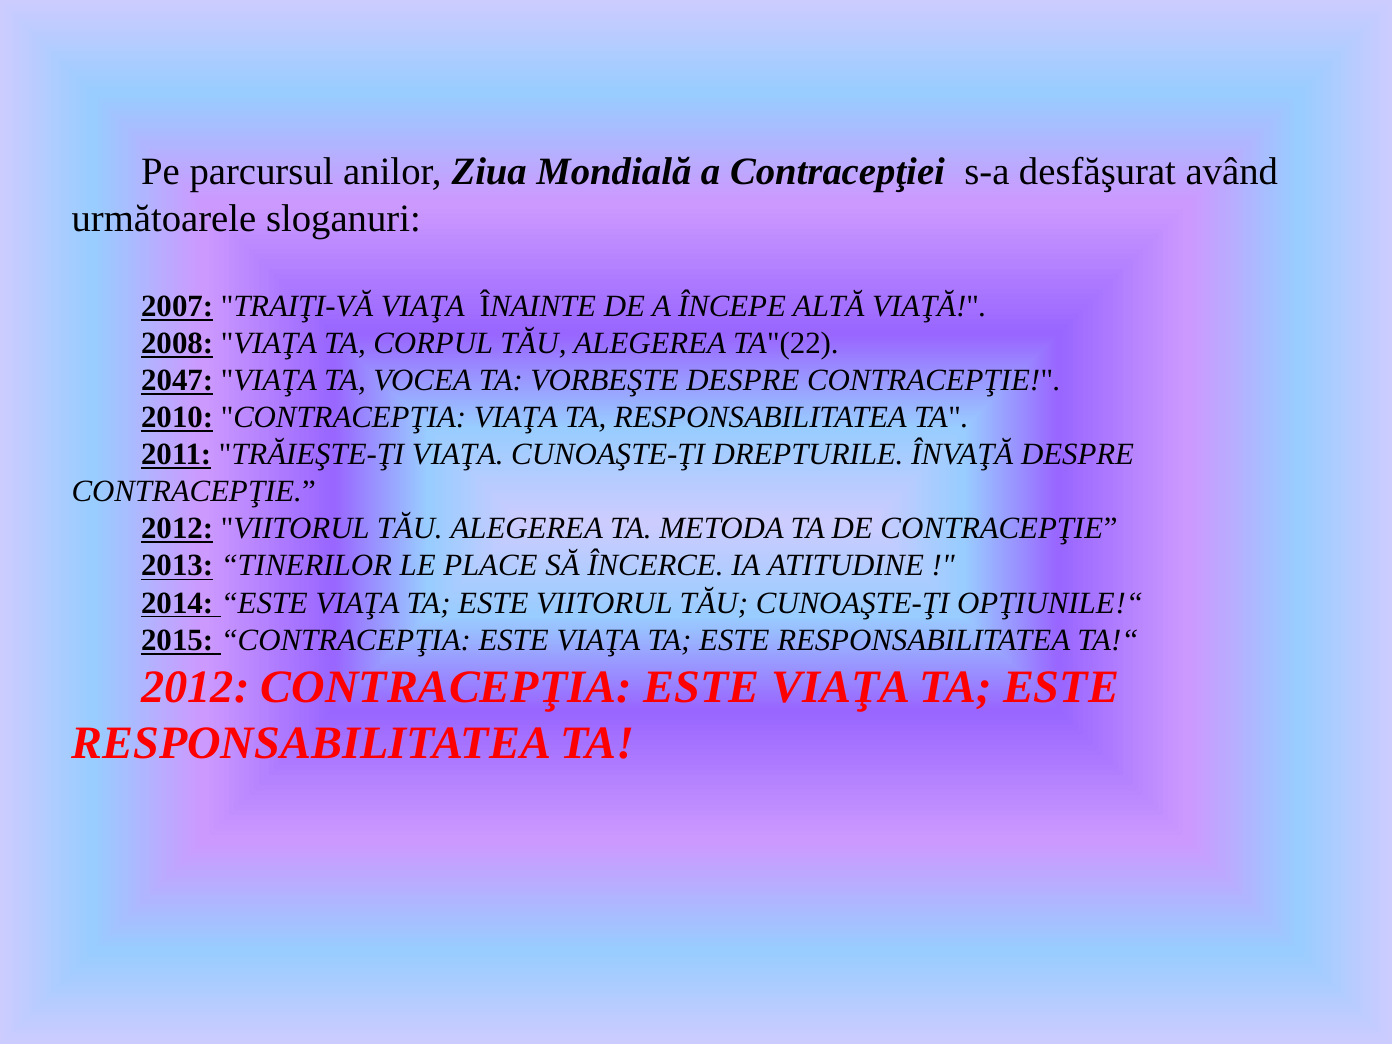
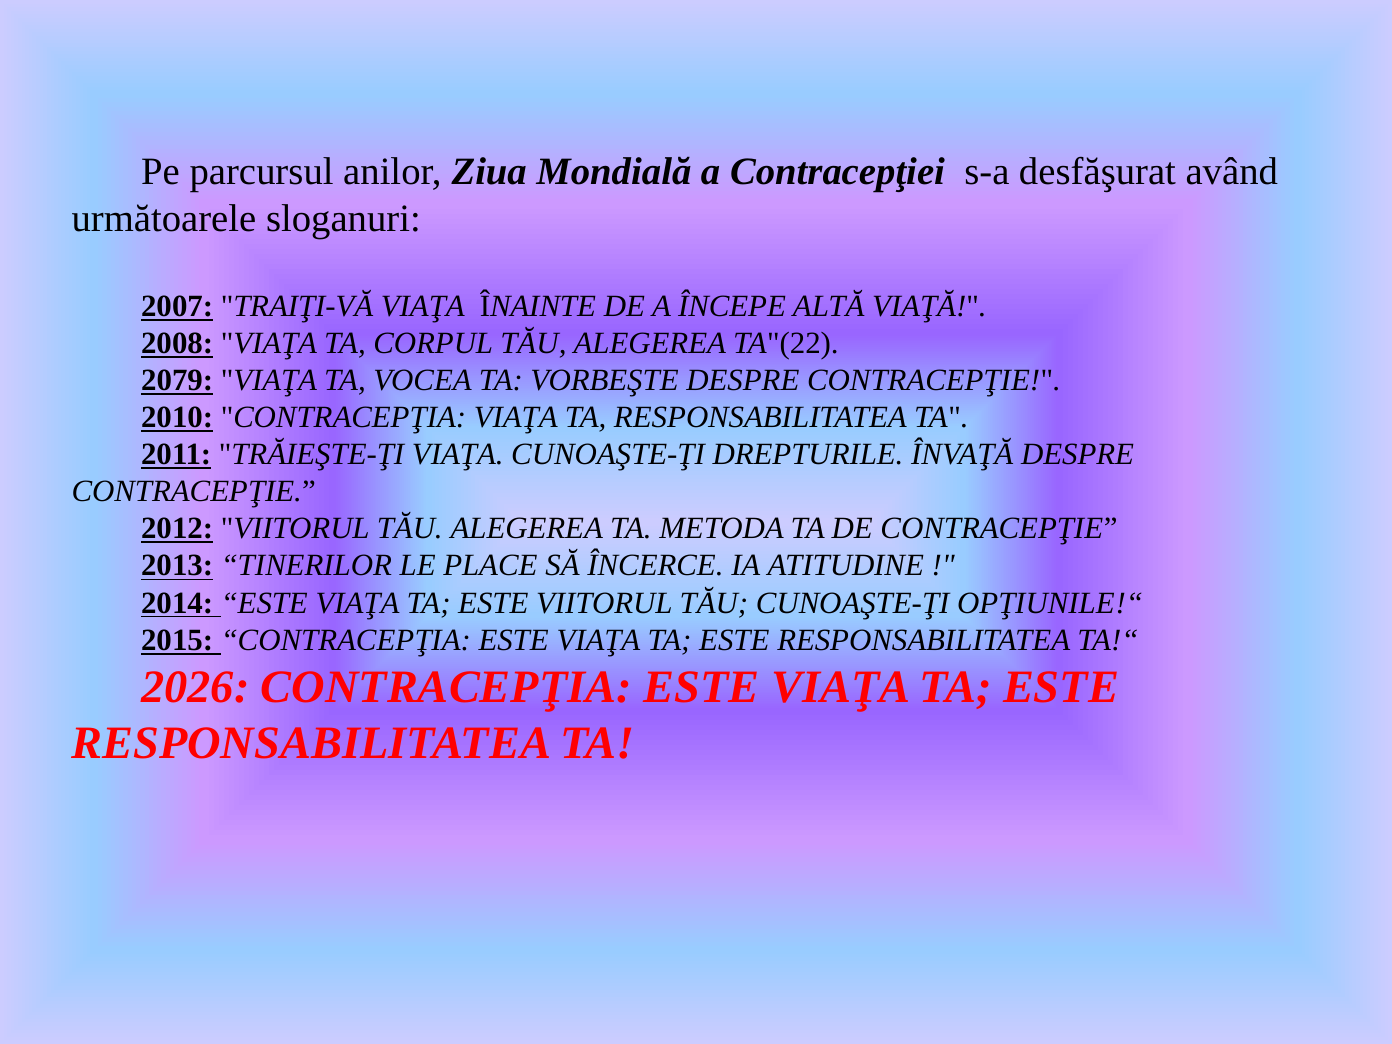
2047: 2047 -> 2079 (177, 380)
2012: 2012 -> 2026 (195, 687)
